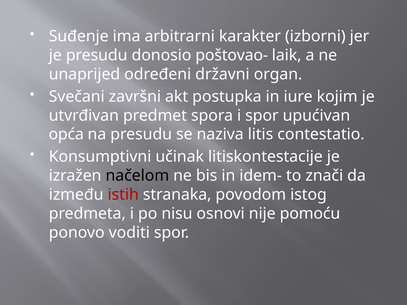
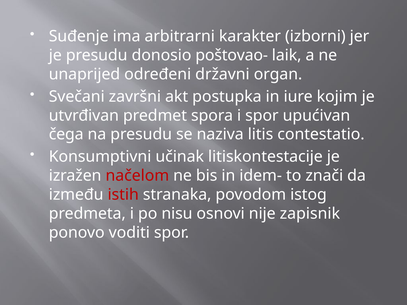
opća: opća -> čega (66, 135)
načelom colour: black -> red (137, 176)
pomoću: pomoću -> zapisnik (310, 214)
